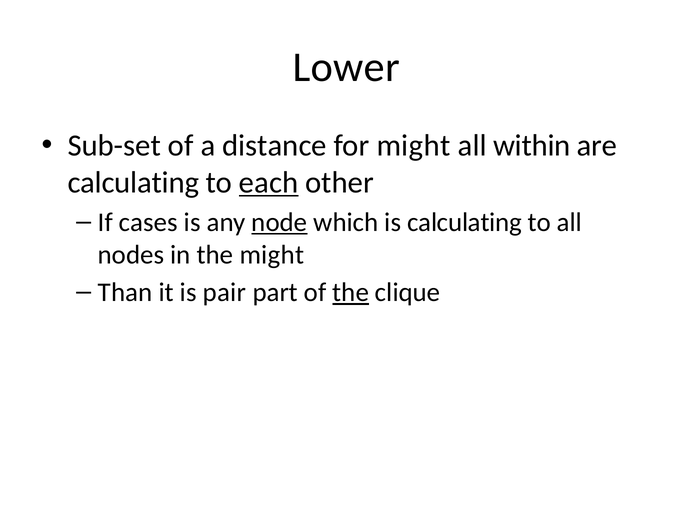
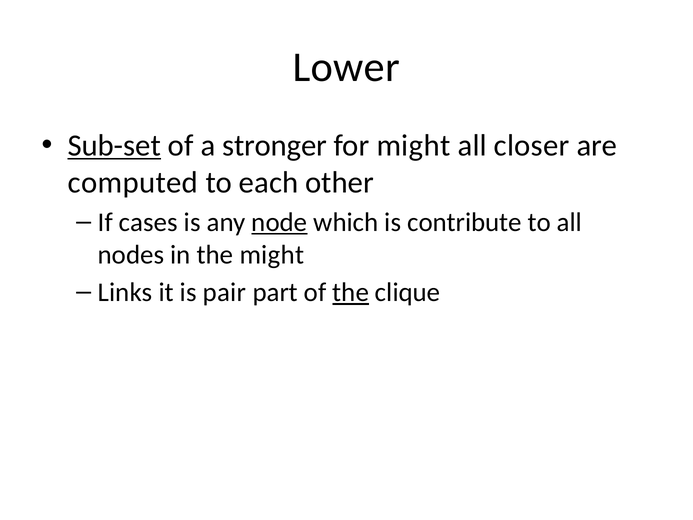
Sub-set underline: none -> present (114, 145)
distance: distance -> stronger (275, 145)
within: within -> closer (532, 145)
calculating: calculating -> computed (133, 182)
each underline: present -> none (269, 182)
is calculating: calculating -> contribute (464, 222)
Than: Than -> Links (125, 292)
